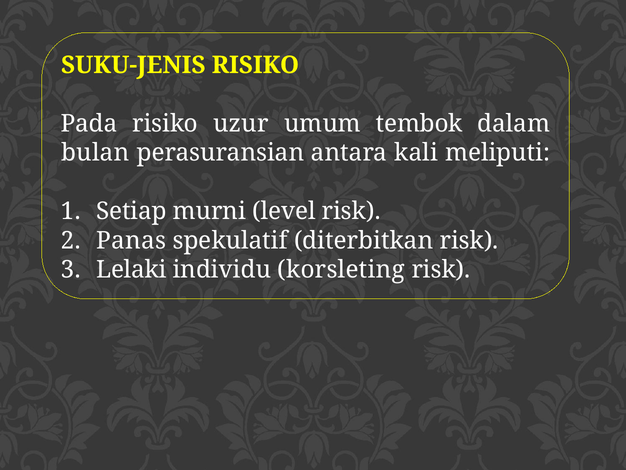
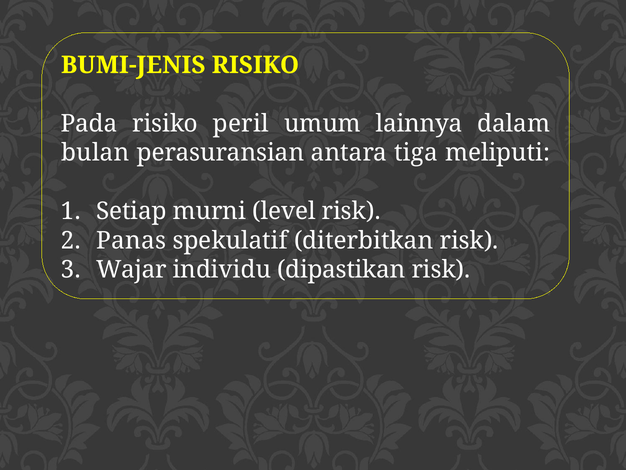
SUKU-JENIS: SUKU-JENIS -> BUMI-JENIS (133, 65)
uzur: uzur -> peril (241, 123)
tembok: tembok -> lainnya (419, 123)
kali: kali -> tiga (416, 153)
Lelaki: Lelaki -> Wajar (131, 270)
korsleting: korsleting -> dipastikan (341, 270)
